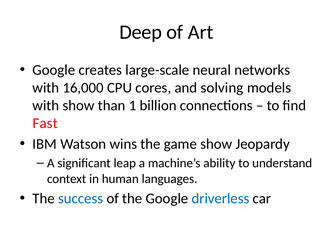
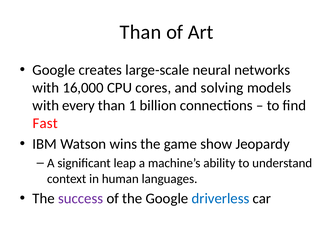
Deep: Deep -> Than (140, 32)
with show: show -> every (79, 105)
success colour: blue -> purple (81, 198)
